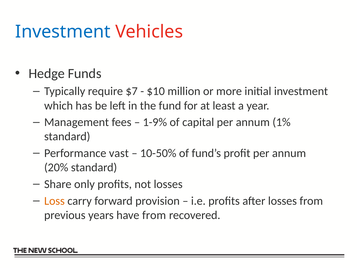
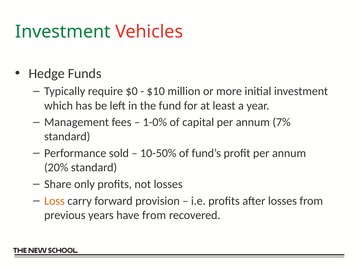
Investment colour: blue -> green (63, 32)
$7: $7 -> $0 (132, 91)
1-9%: 1-9% -> 1-0% (155, 122)
1%: 1% -> 7% (282, 122)
vast: vast -> sold (119, 153)
